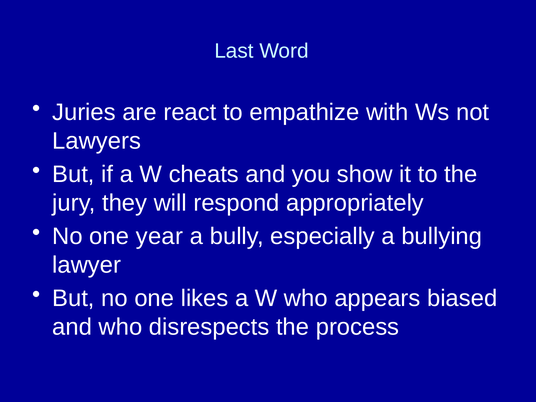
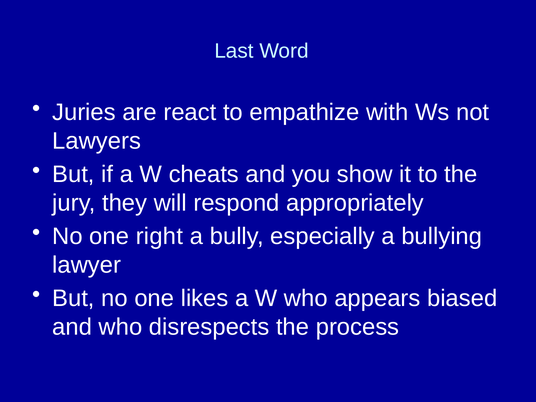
year: year -> right (159, 236)
